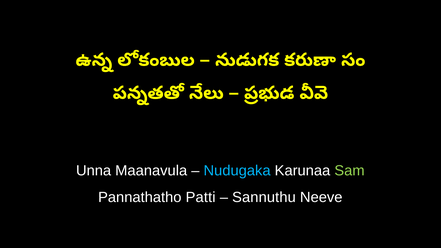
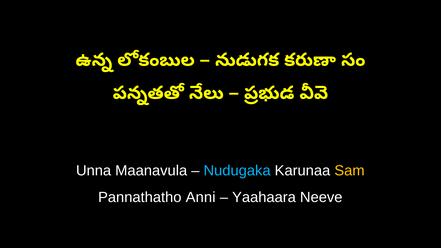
Sam colour: light green -> yellow (349, 171)
Patti: Patti -> Anni (201, 197)
Sannuthu: Sannuthu -> Yaahaara (264, 197)
